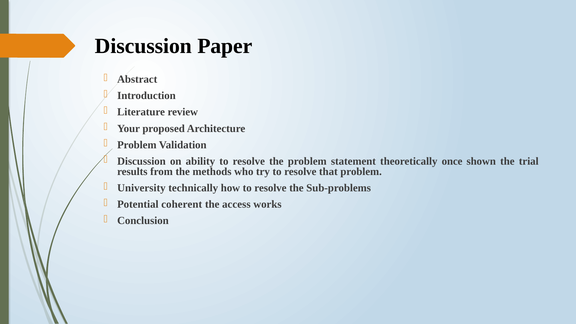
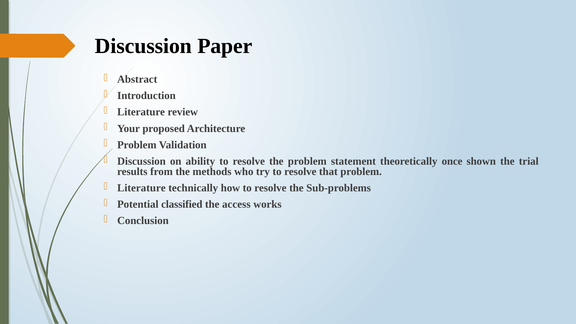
University: University -> Literature (141, 188)
coherent: coherent -> classified (182, 204)
